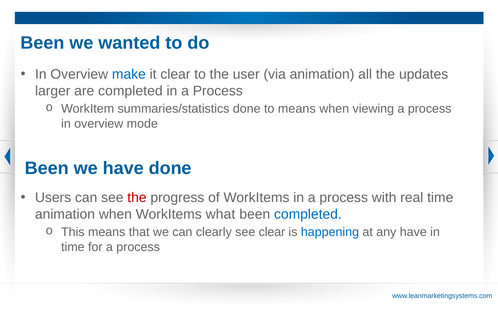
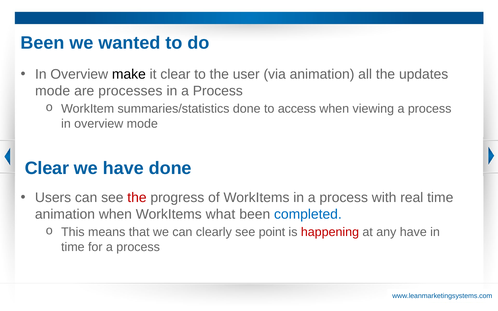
make colour: blue -> black (129, 74)
larger: larger -> mode (53, 91)
are completed: completed -> processes (130, 91)
to means: means -> access (297, 109)
Been: Been -> Clear (47, 168)
see clear: clear -> point (272, 232)
happening colour: blue -> red (330, 232)
